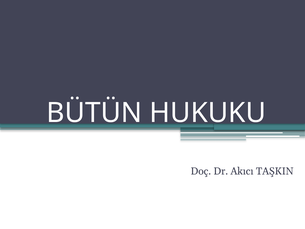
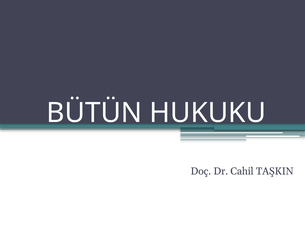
Akıcı: Akıcı -> Cahil (242, 171)
